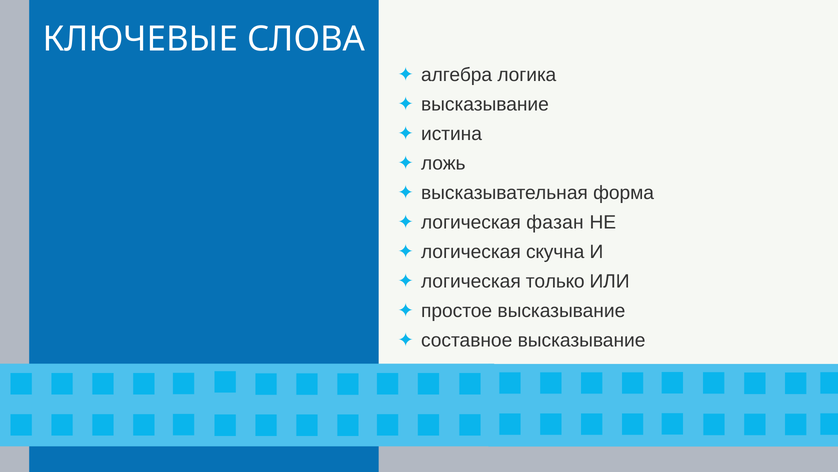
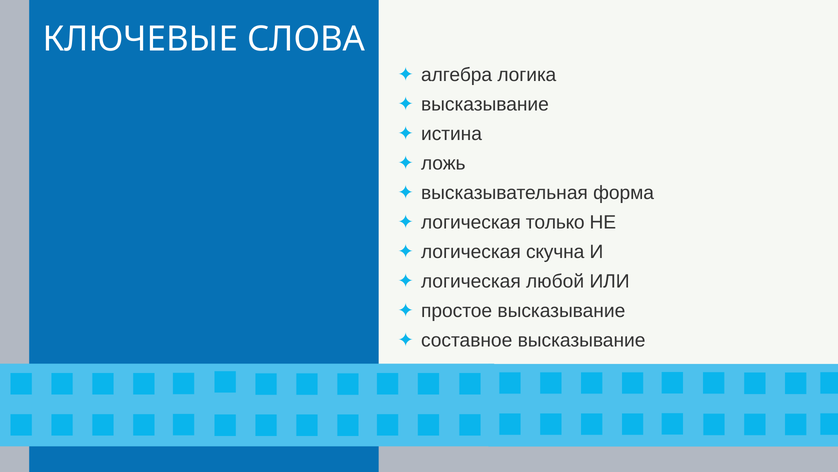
фазан: фазан -> только (555, 222)
только: только -> любой (555, 281)
